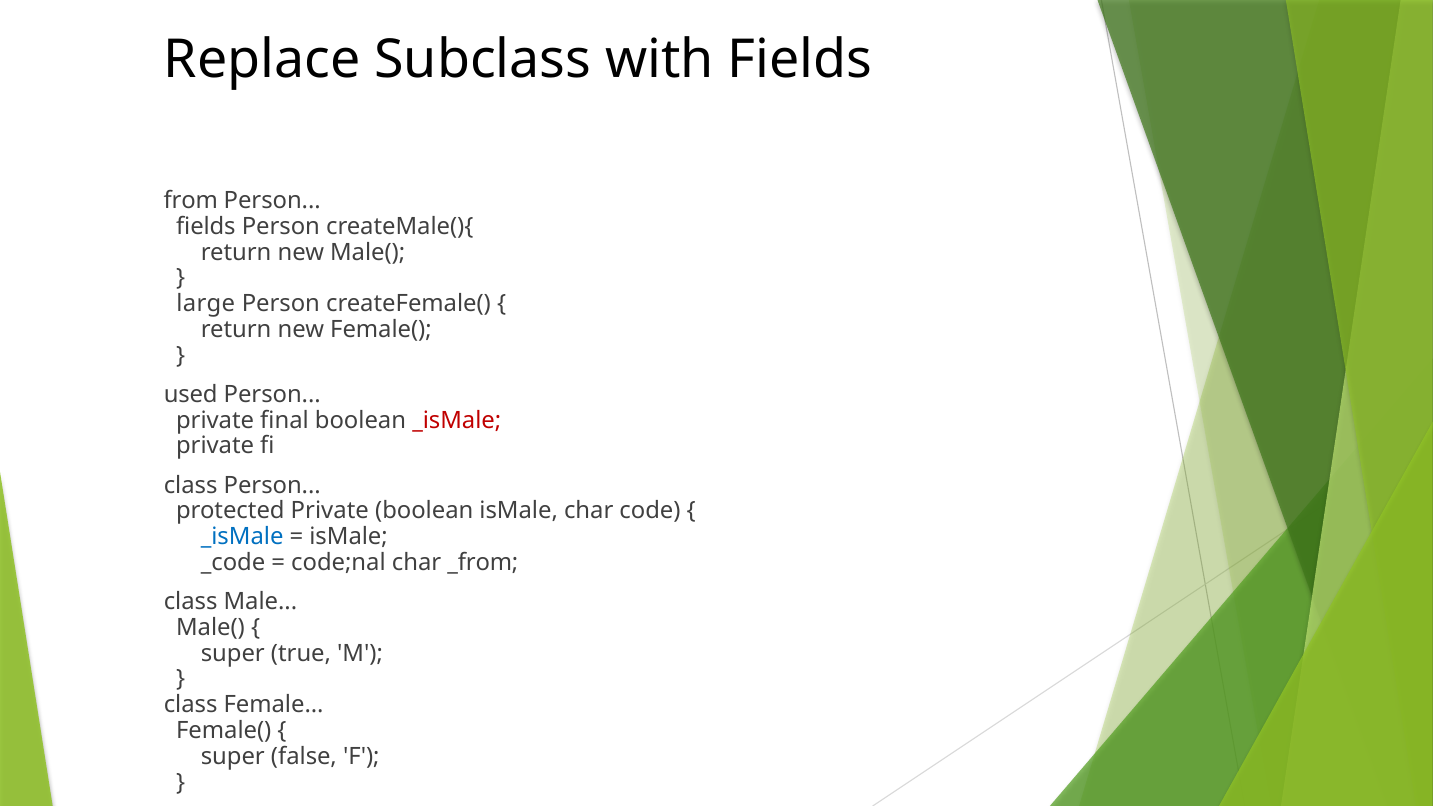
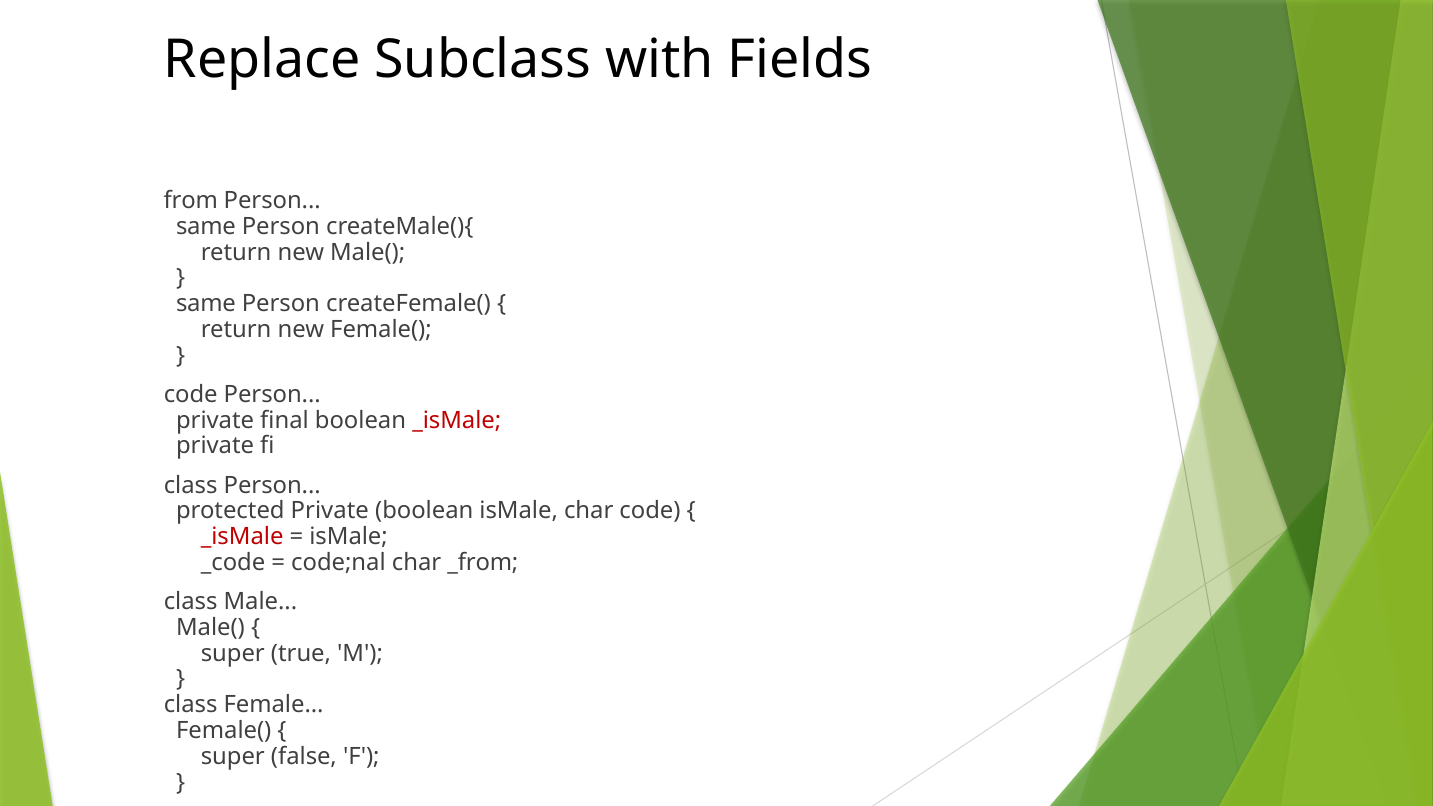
fields: fields -> same (206, 227)
large: large -> same (206, 304)
used: used -> code (191, 395)
_isMale colour: blue -> red (242, 537)
